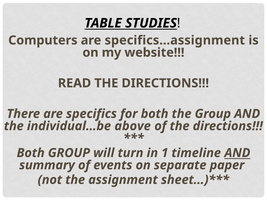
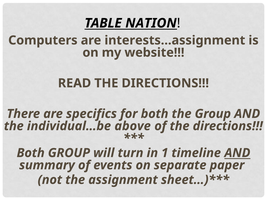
STUDIES: STUDIES -> NATION (151, 23)
specifics…assignment: specifics…assignment -> interests…assignment (175, 40)
